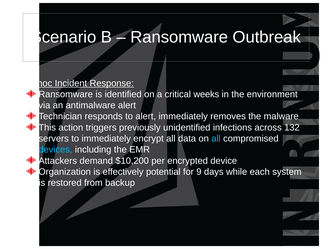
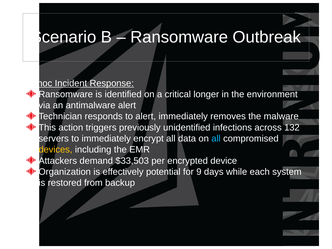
weeks: weeks -> longer (206, 94)
devices colour: light blue -> yellow (55, 150)
$10,200: $10,200 -> $33,503 (132, 161)
